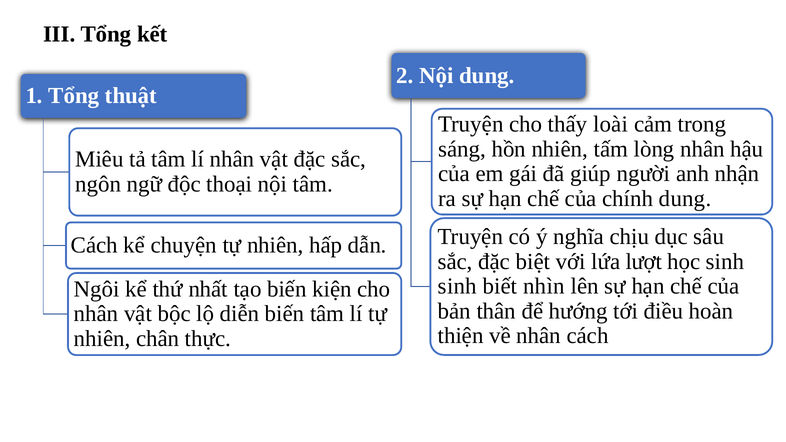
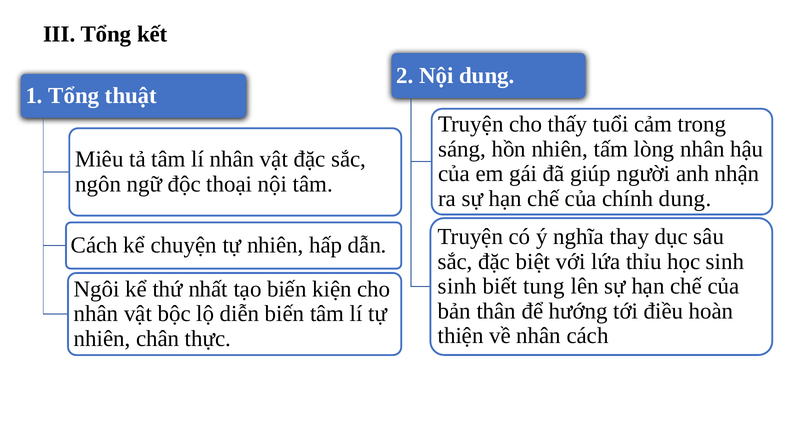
loài: loài -> tuổi (611, 124)
chịu: chịu -> thay (629, 237)
lượt: lượt -> thỉu (644, 262)
nhìn: nhìn -> tung (544, 286)
